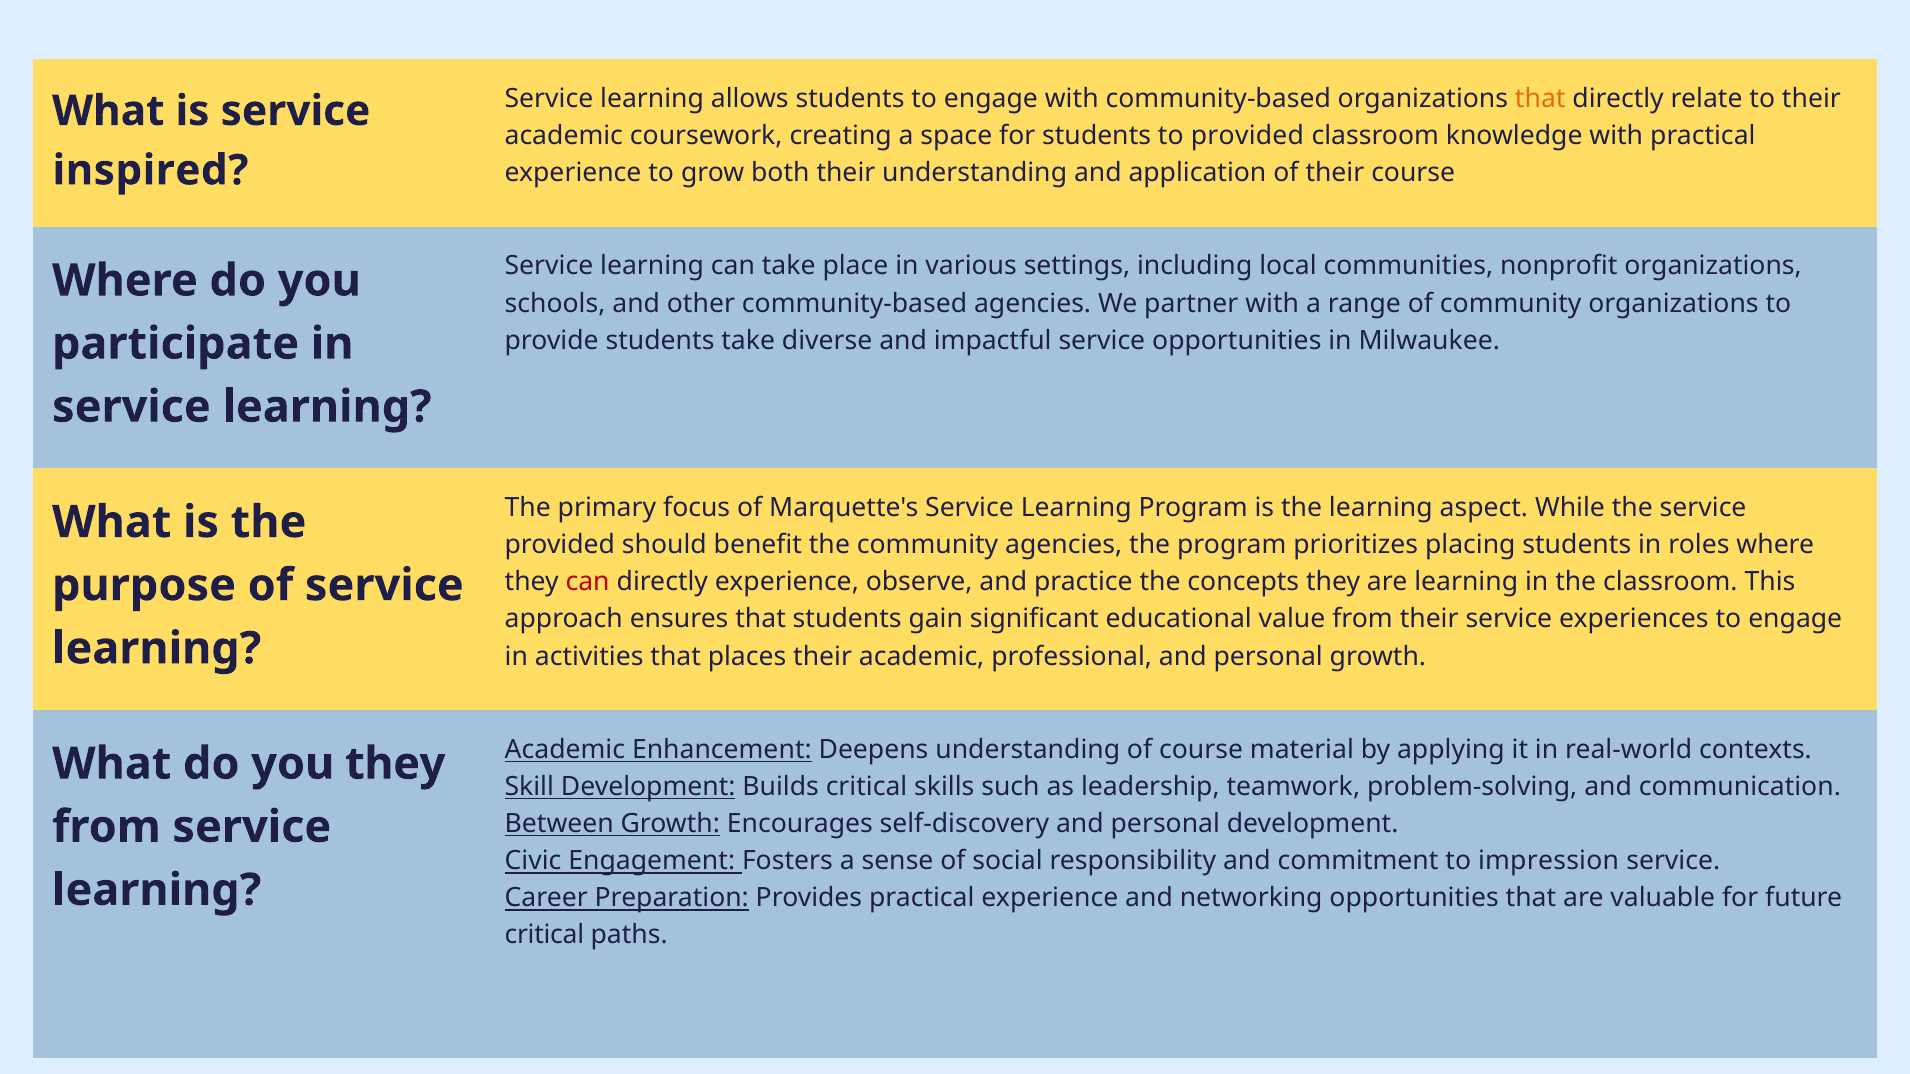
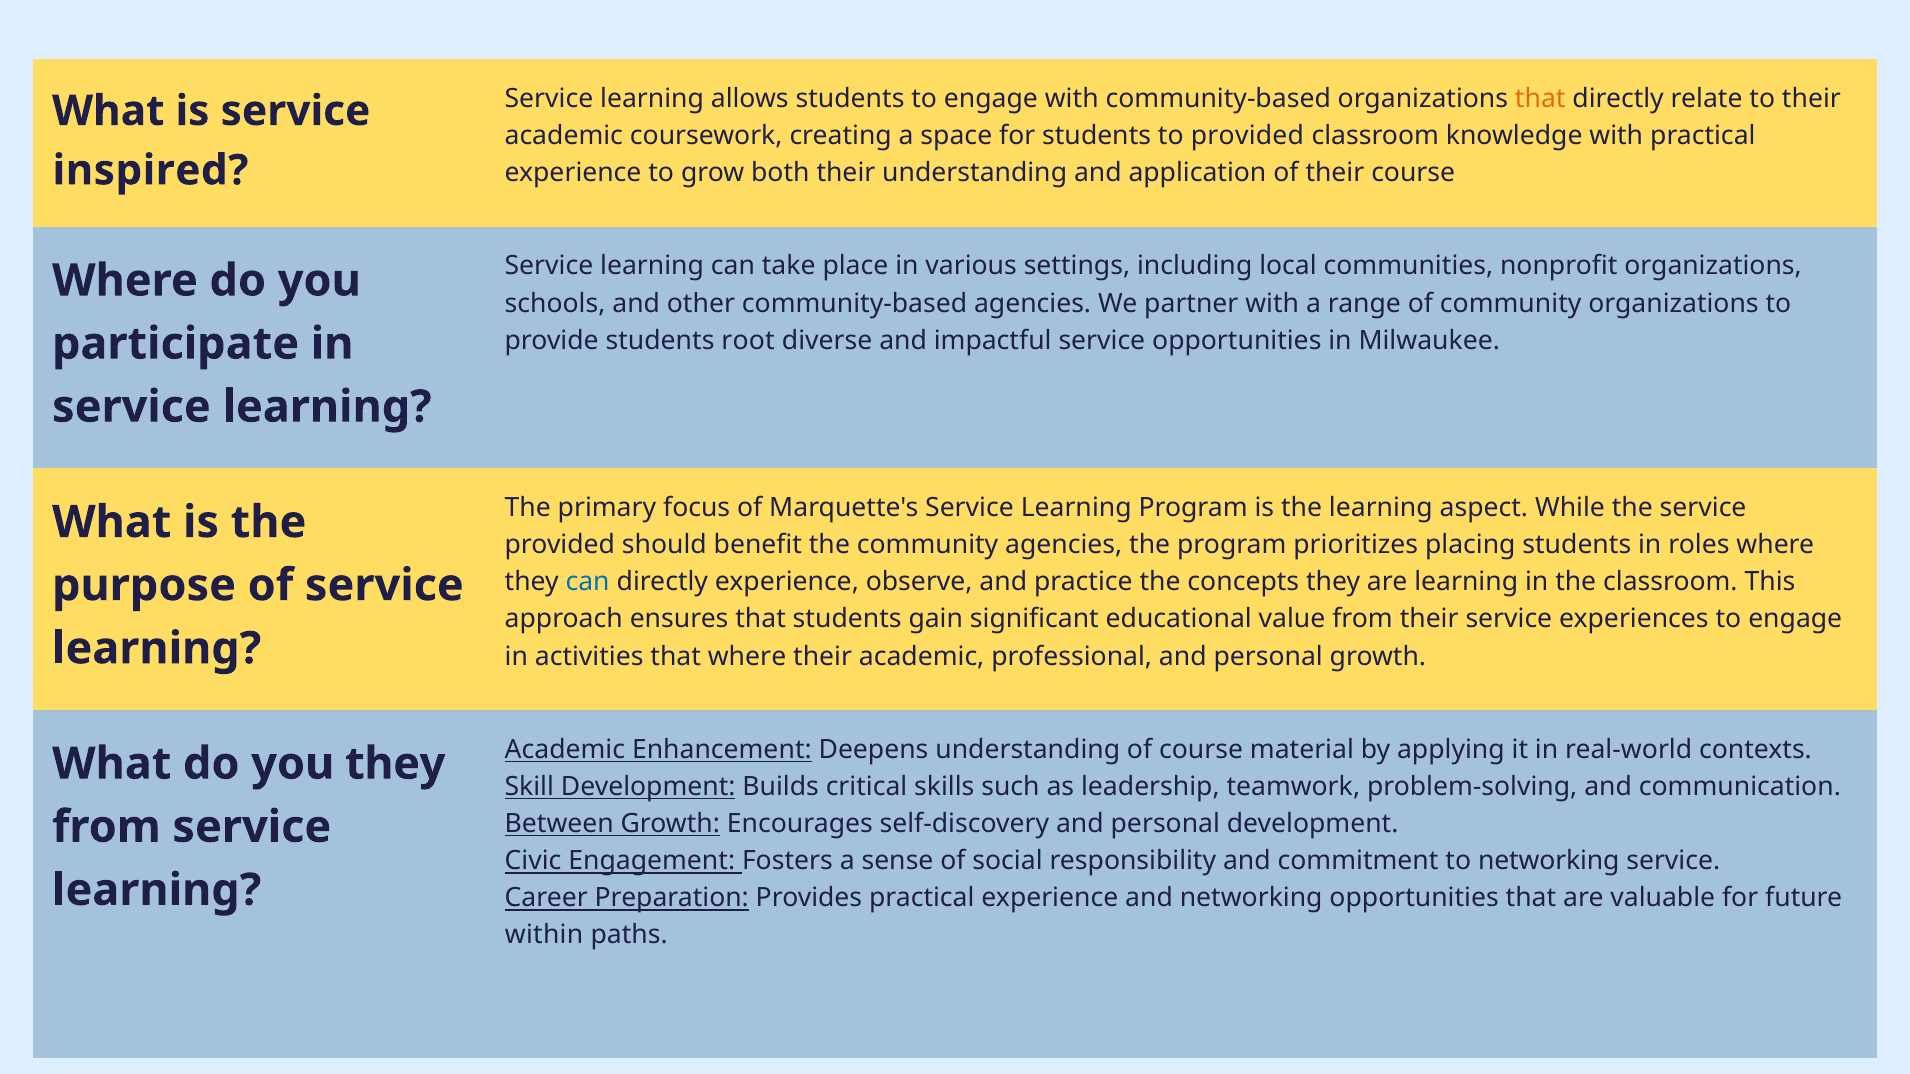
students take: take -> root (748, 341)
can colour: red -> blue (588, 582)
that places: places -> where (747, 657)
to impression: impression -> networking (1549, 861)
critical: critical -> within (544, 935)
